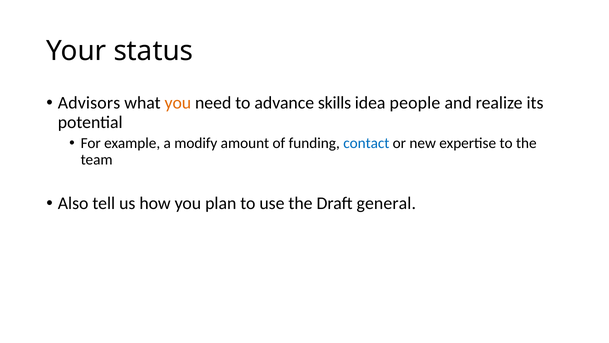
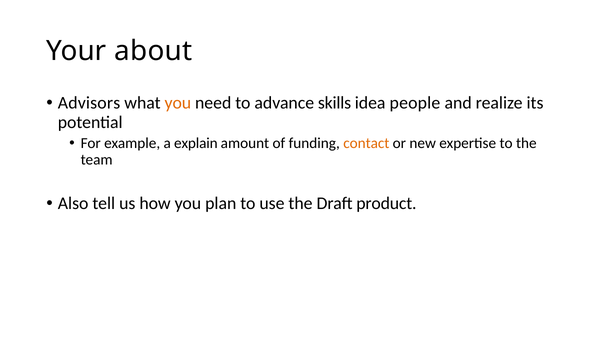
status: status -> about (153, 51)
modify: modify -> explain (196, 143)
contact colour: blue -> orange (366, 143)
general: general -> product (386, 203)
